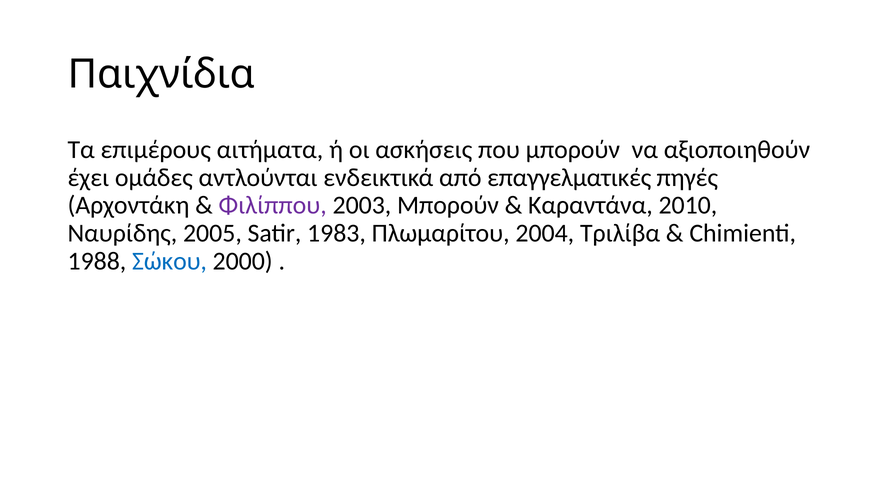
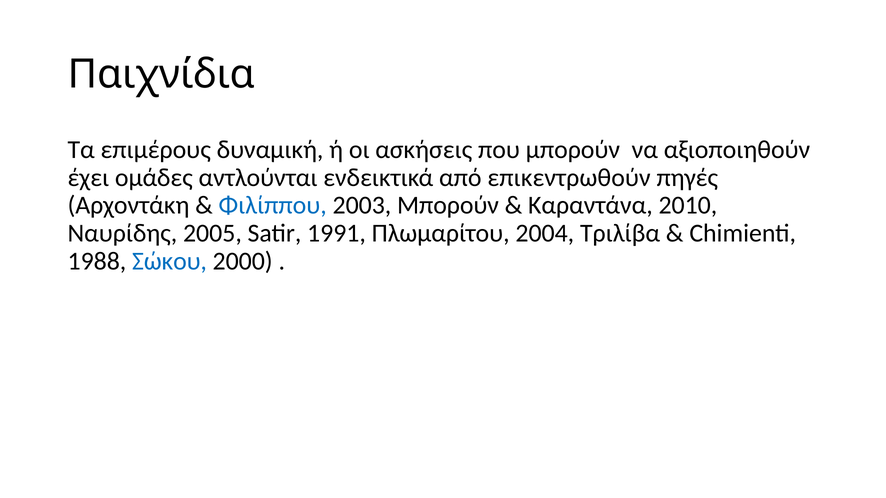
αιτήματα: αιτήματα -> δυναμική (270, 150)
επαγγελματικές: επαγγελματικές -> επικεντρωθούν (569, 178)
Φιλίππου colour: purple -> blue (273, 206)
1983: 1983 -> 1991 (337, 234)
